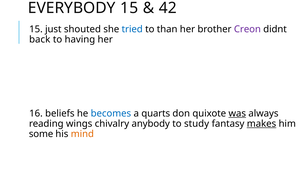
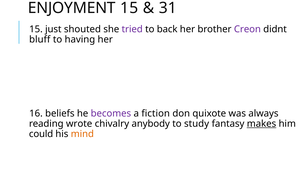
EVERYBODY: EVERYBODY -> ENJOYMENT (72, 8)
42: 42 -> 31 (168, 8)
tried colour: blue -> purple (132, 29)
than: than -> back (167, 29)
back: back -> bluff (40, 39)
becomes colour: blue -> purple (111, 113)
quarts: quarts -> fiction (156, 113)
was underline: present -> none (237, 113)
wings: wings -> wrote (79, 123)
some: some -> could (41, 134)
